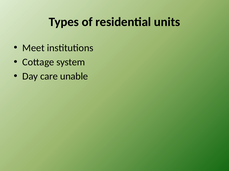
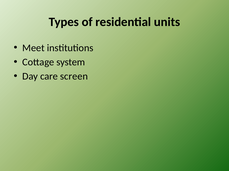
unable: unable -> screen (74, 77)
